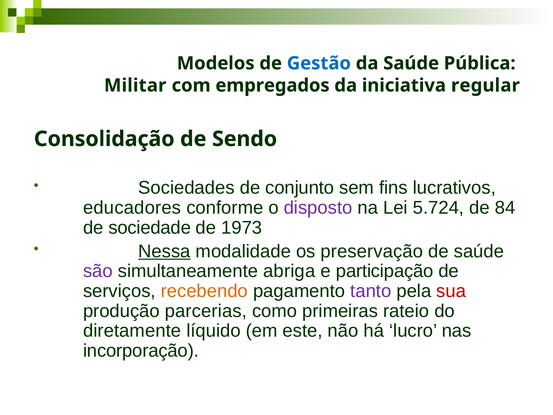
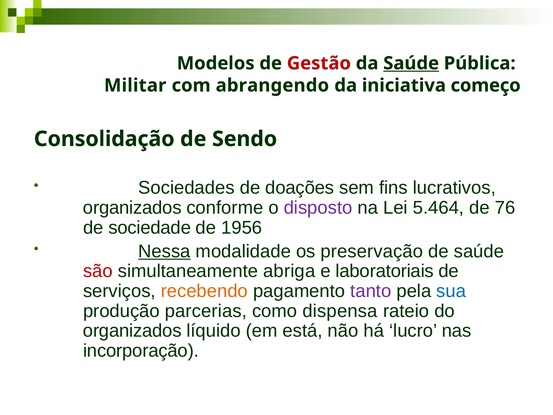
Gestão colour: blue -> red (319, 63)
Saúde underline: none -> present (411, 63)
empregados: empregados -> abrangendo (272, 85)
regular: regular -> começo (486, 85)
conjunto: conjunto -> doações (300, 188)
educadores: educadores -> organizados (132, 208)
5.724: 5.724 -> 5.464 (438, 208)
84: 84 -> 76 (505, 208)
1973: 1973 -> 1956 (242, 228)
são colour: purple -> red (98, 271)
participação: participação -> laboratoriais (385, 271)
sua colour: red -> blue (451, 291)
primeiras: primeiras -> dispensa (340, 311)
diretamente: diretamente -> organizados (132, 331)
este: este -> está (303, 331)
